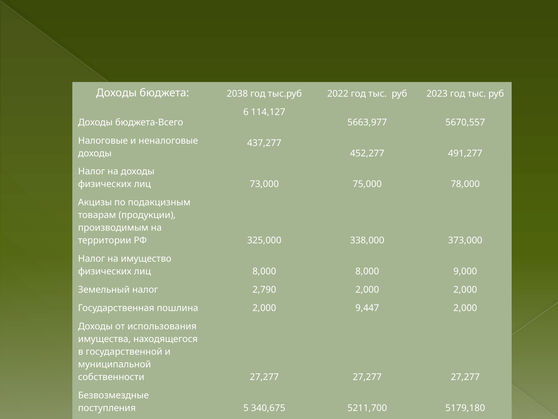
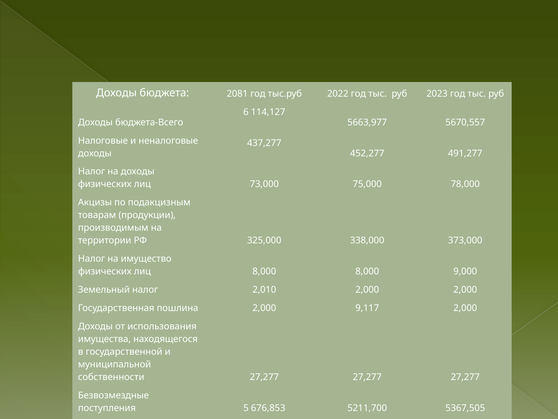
2038: 2038 -> 2081 (237, 94)
2,790: 2,790 -> 2,010 (264, 289)
9,447: 9,447 -> 9,117 (367, 308)
340,675: 340,675 -> 676,853 (268, 407)
5179,180: 5179,180 -> 5367,505 (465, 407)
